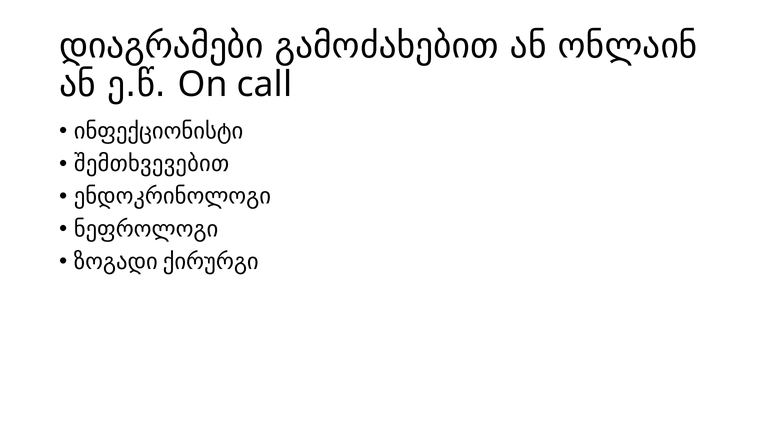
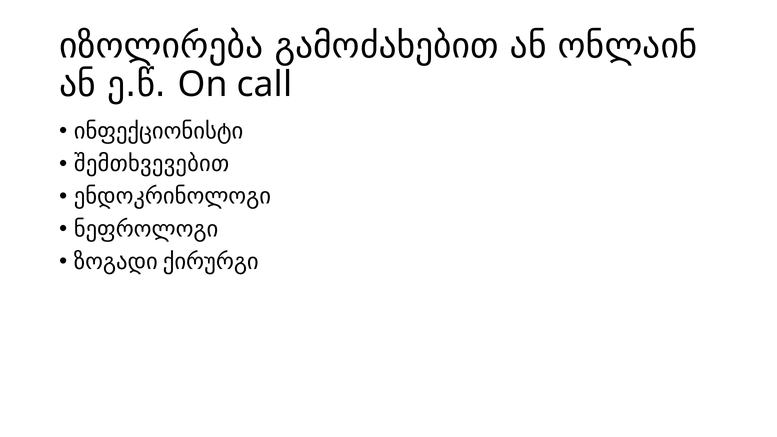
დიაგრამები: დიაგრამები -> იზოლირება (161, 46)
